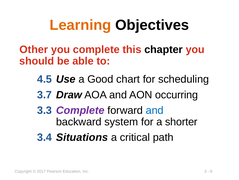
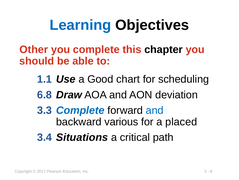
Learning colour: orange -> blue (80, 25)
4.5: 4.5 -> 1.1 (45, 79)
3.7: 3.7 -> 6.8 (45, 94)
occurring: occurring -> deviation (177, 94)
Complete colour: purple -> blue (80, 110)
system: system -> various (121, 121)
shorter: shorter -> placed (181, 121)
